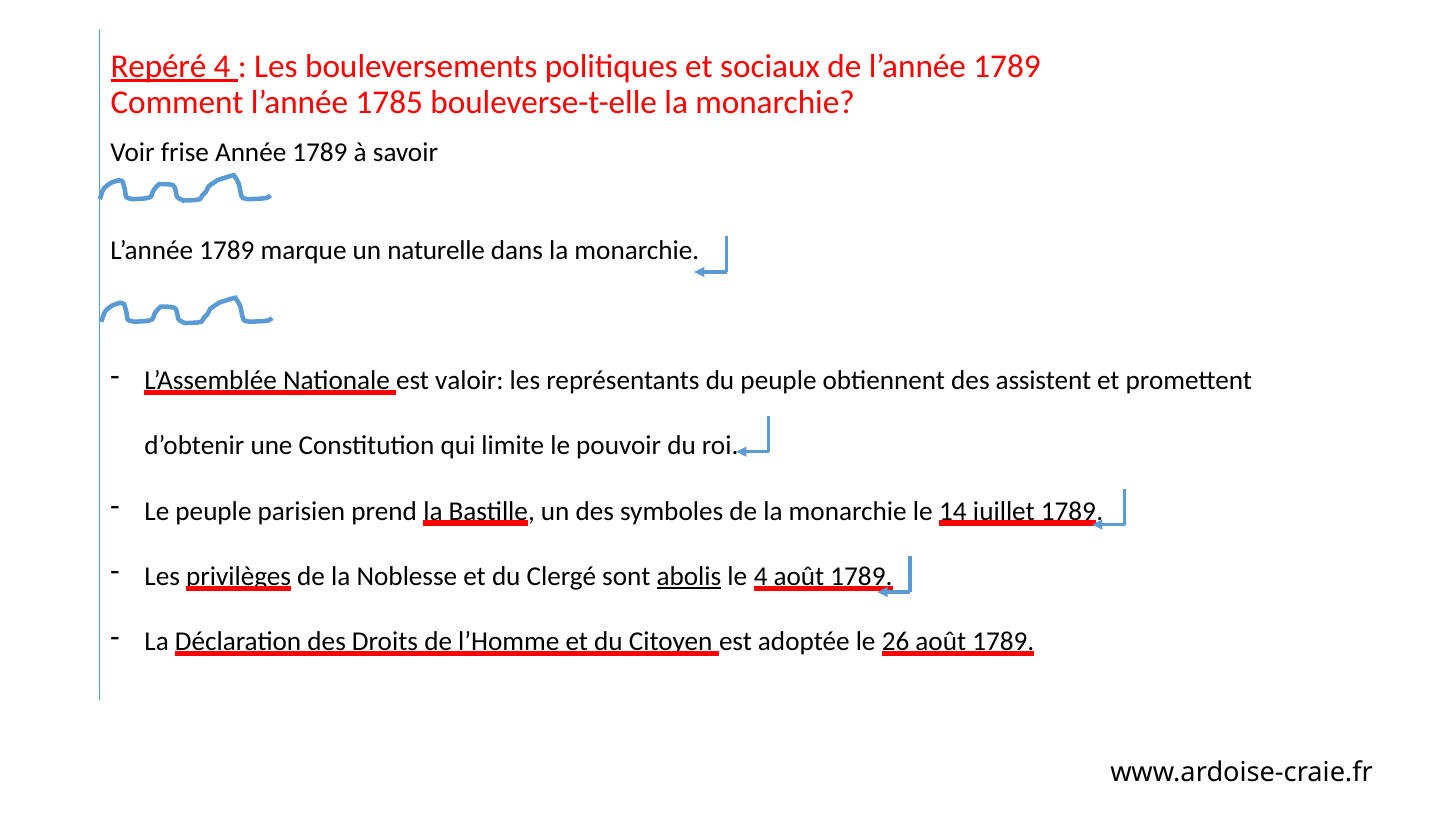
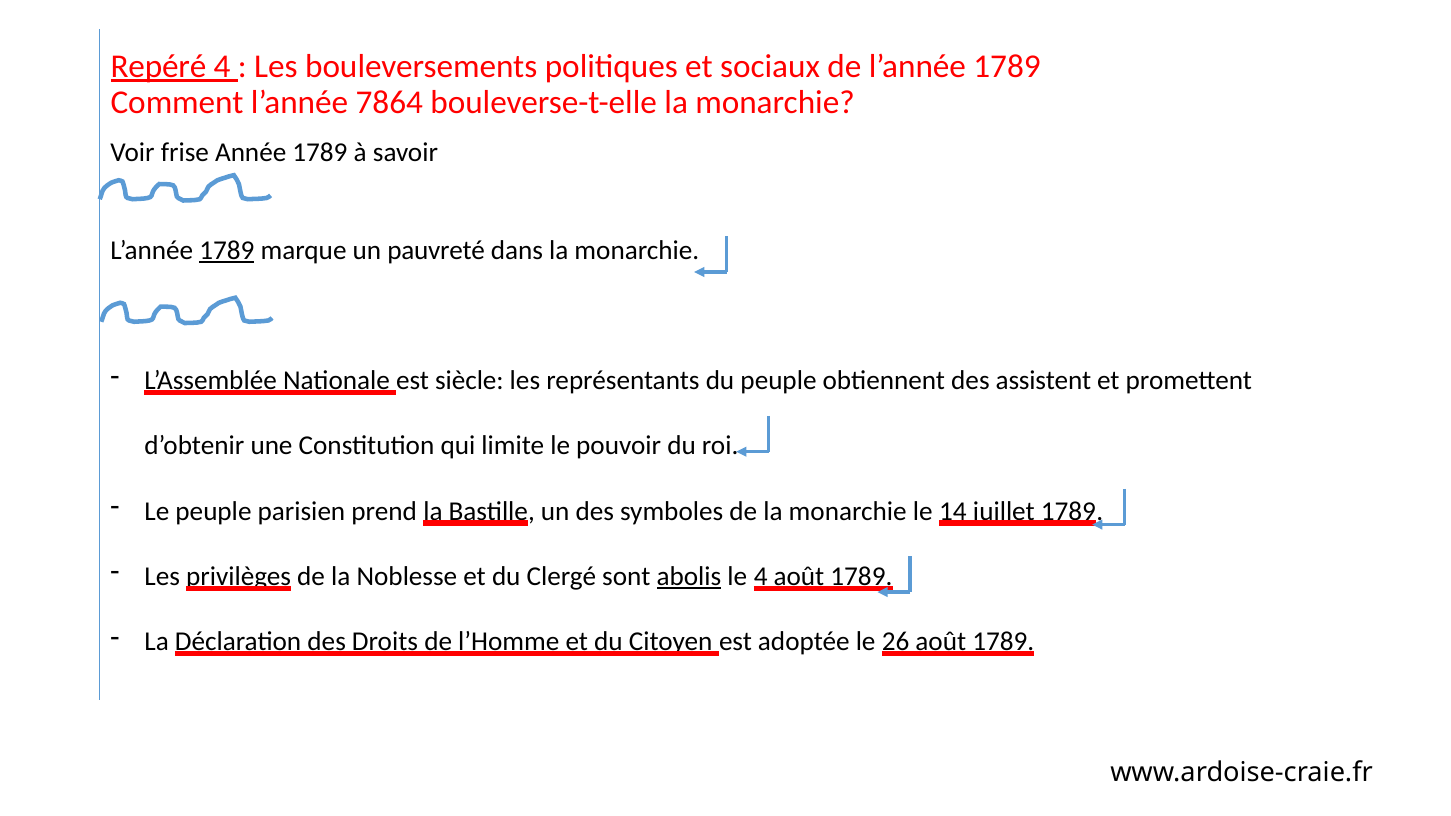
1785: 1785 -> 7864 (389, 102)
1789 underline: none -> present (227, 250)
naturelle: naturelle -> pauvreté (436, 250)
valoir: valoir -> siècle (469, 381)
